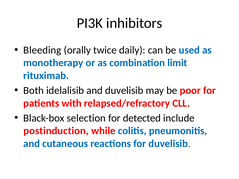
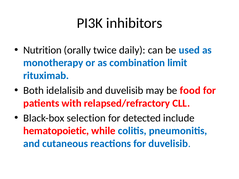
Bleeding: Bleeding -> Nutrition (42, 50)
poor: poor -> food (190, 91)
postinduction: postinduction -> hematopoietic (56, 131)
